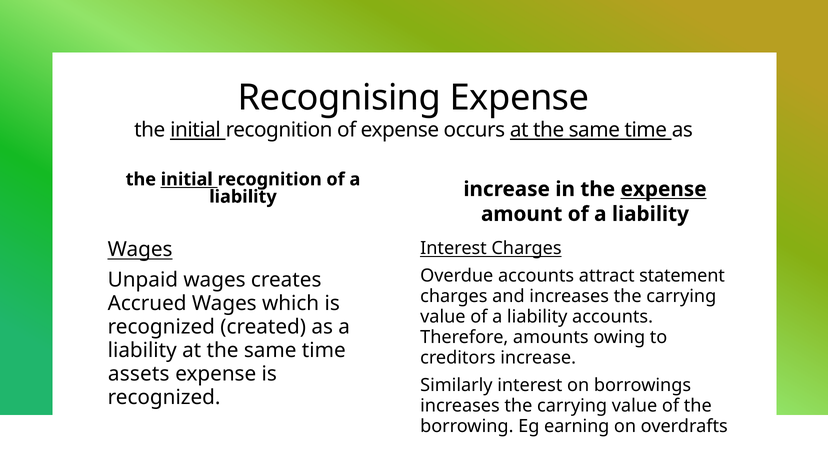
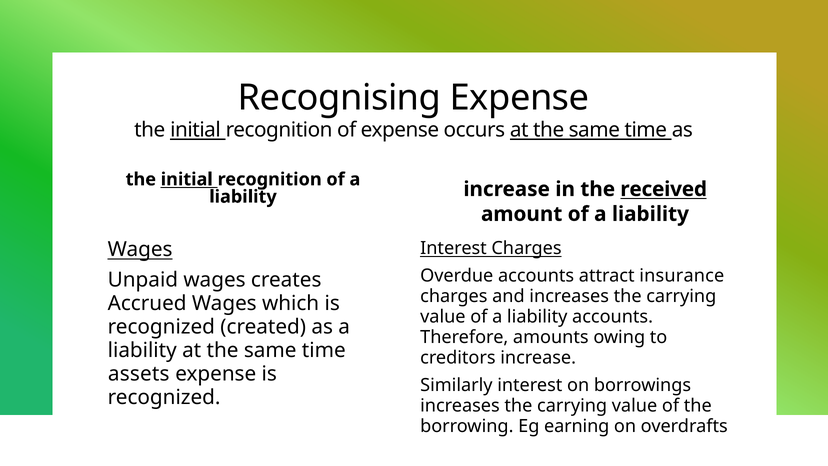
the expense: expense -> received (664, 189)
statement: statement -> insurance (682, 275)
